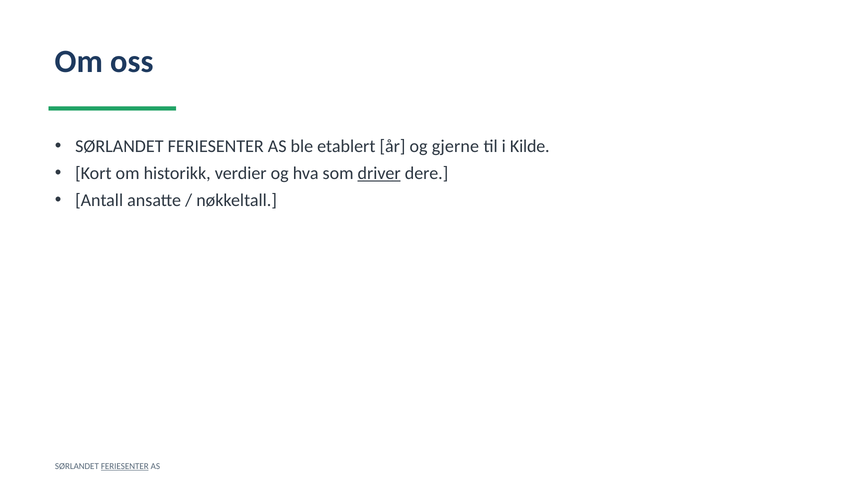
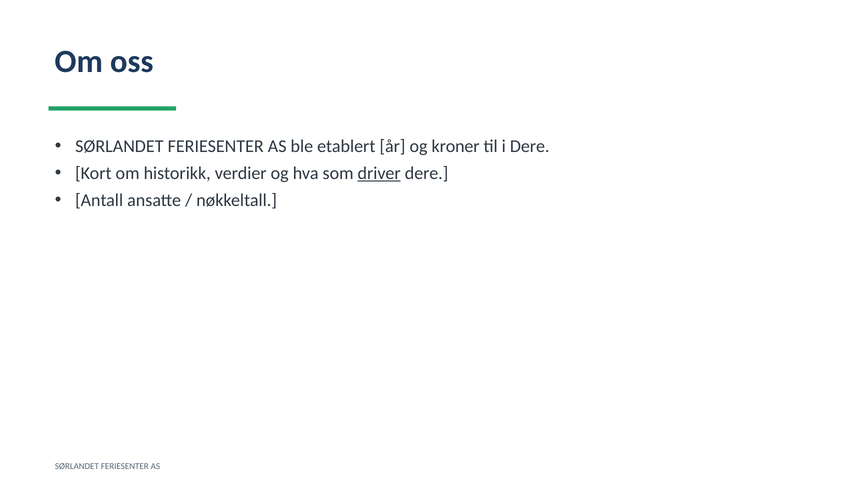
gjerne: gjerne -> kroner (456, 146)
i Kilde: Kilde -> Dere (530, 146)
FERIESENTER underline: present -> none (125, 466)
